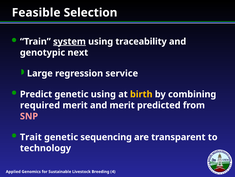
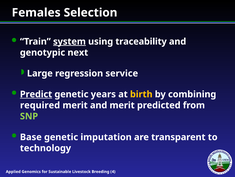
Feasible: Feasible -> Females (36, 13)
Predict underline: none -> present (36, 94)
genetic using: using -> years (103, 94)
SNP colour: pink -> light green (29, 116)
Trait: Trait -> Base (31, 137)
sequencing: sequencing -> imputation (106, 137)
